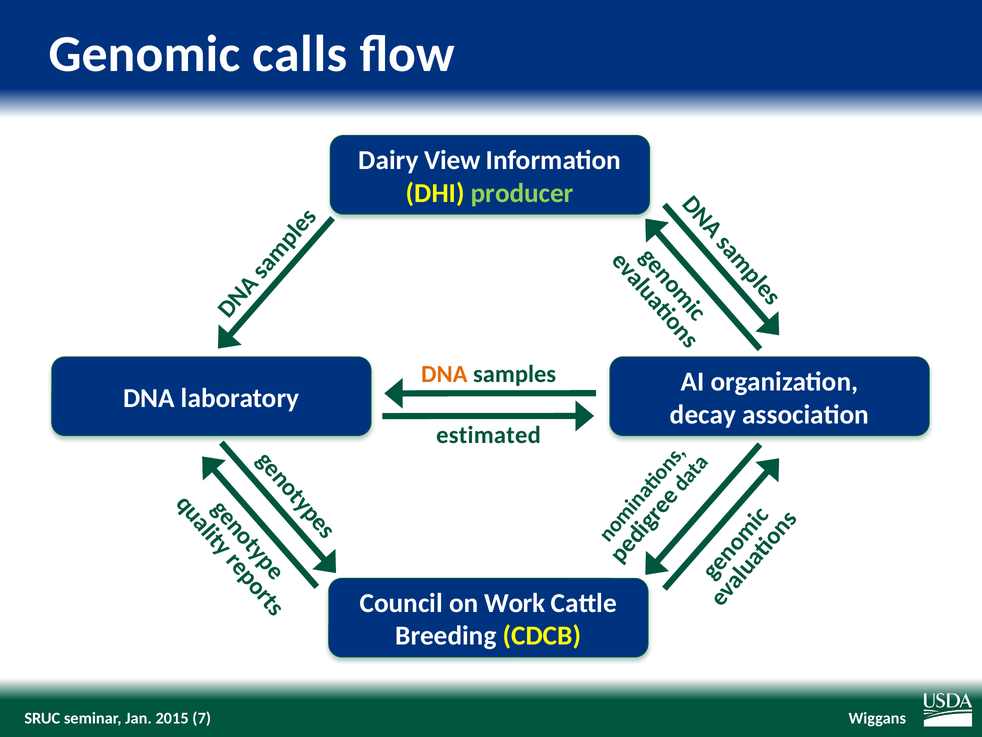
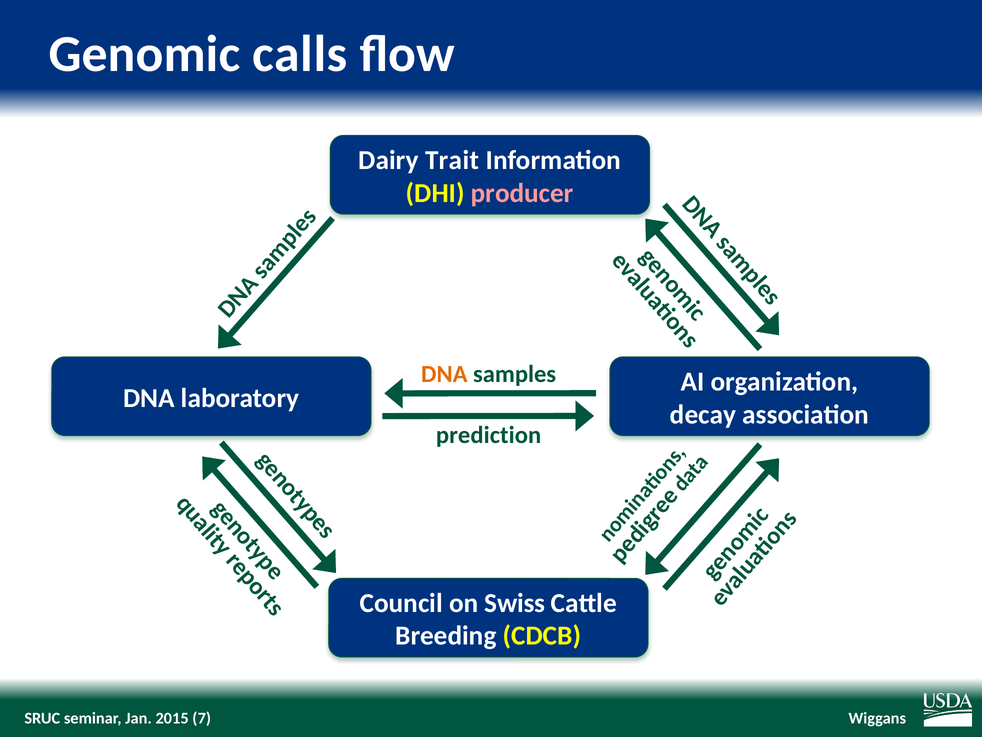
View: View -> Trait (452, 160)
producer colour: light green -> pink (522, 193)
estimated: estimated -> prediction (489, 435)
Work: Work -> Swiss (515, 603)
